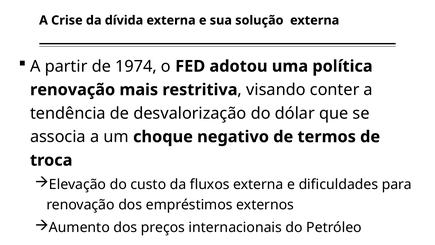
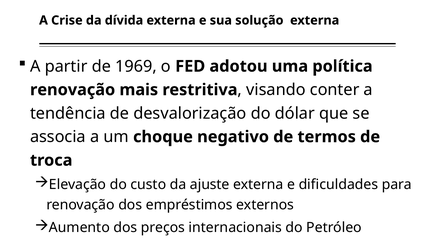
1974: 1974 -> 1969 (136, 66)
fluxos: fluxos -> ajuste (210, 184)
